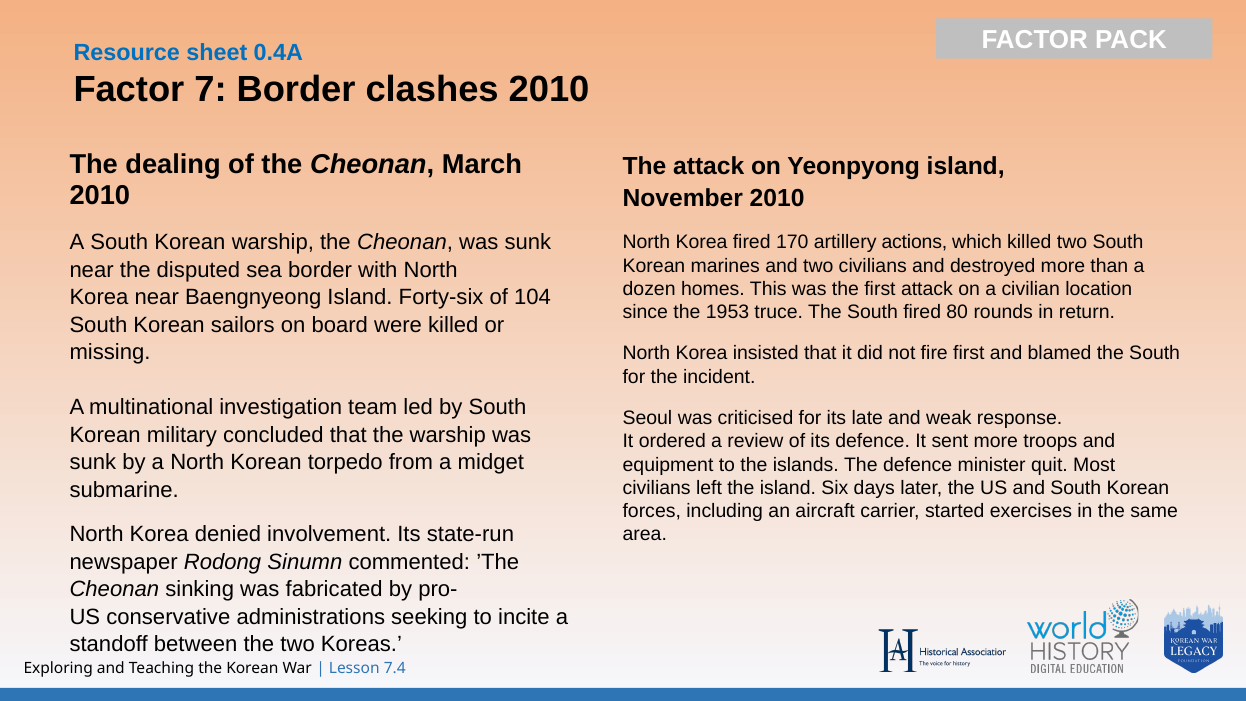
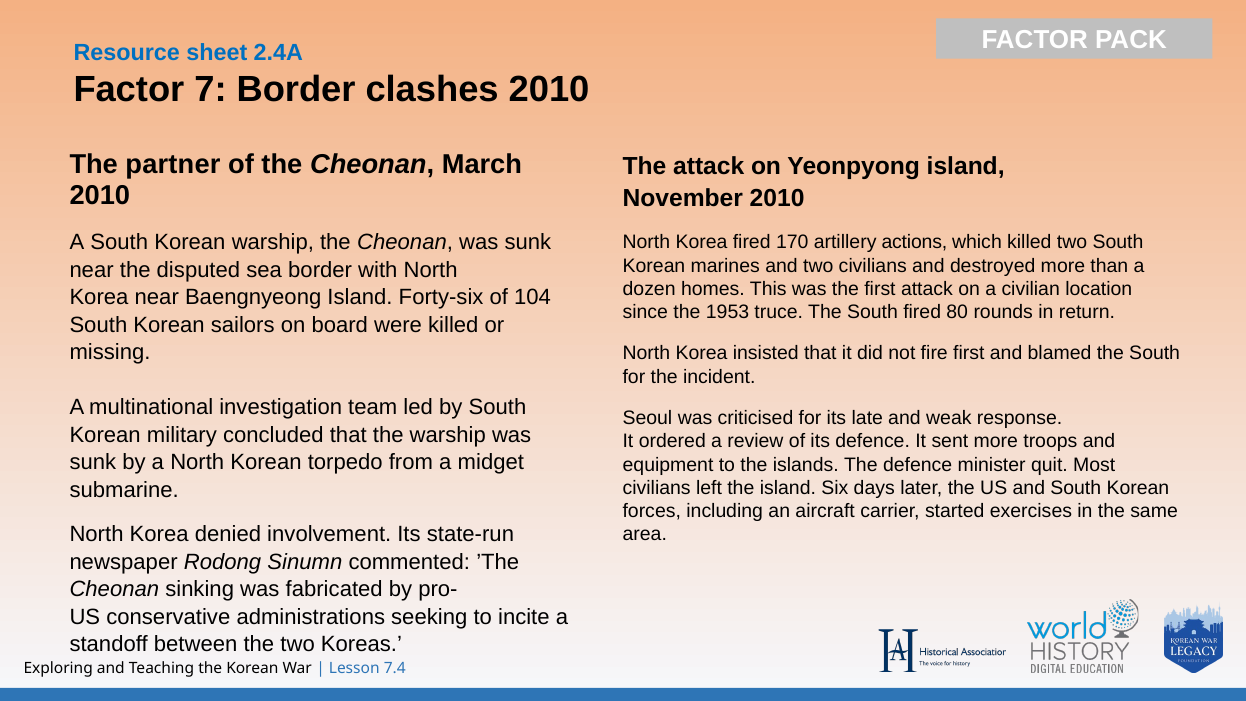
0.4A: 0.4A -> 2.4A (278, 52)
dealing: dealing -> partner (173, 164)
